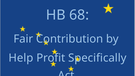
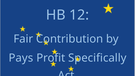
68: 68 -> 12 (79, 15)
Help: Help -> Pays (21, 58)
